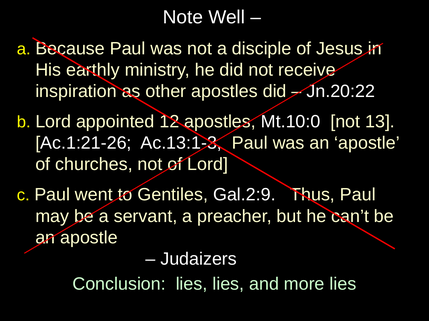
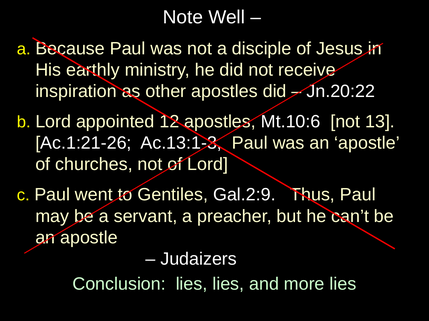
Mt.10:0: Mt.10:0 -> Mt.10:6 (291, 122)
